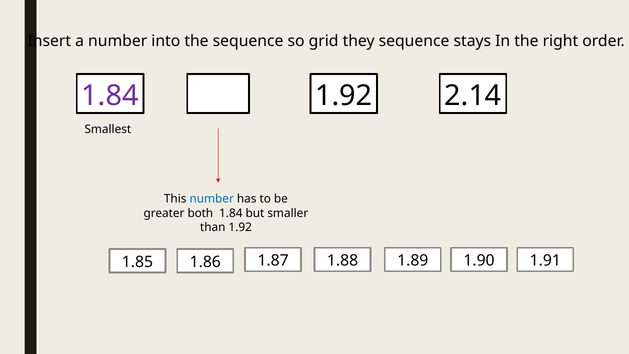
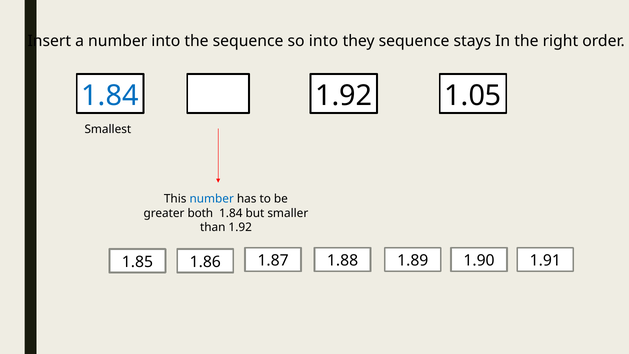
so grid: grid -> into (323, 41)
1.84 colour: purple -> blue (110, 95)
2.14: 2.14 -> 1.05 (473, 95)
